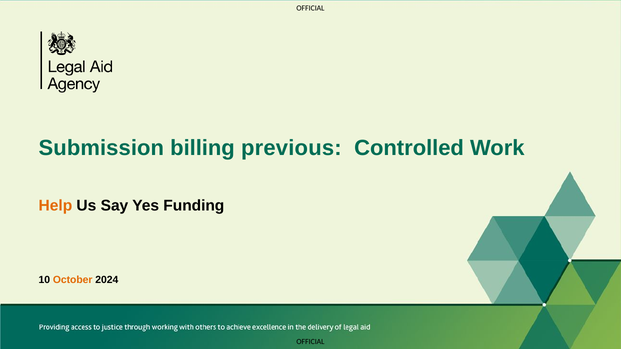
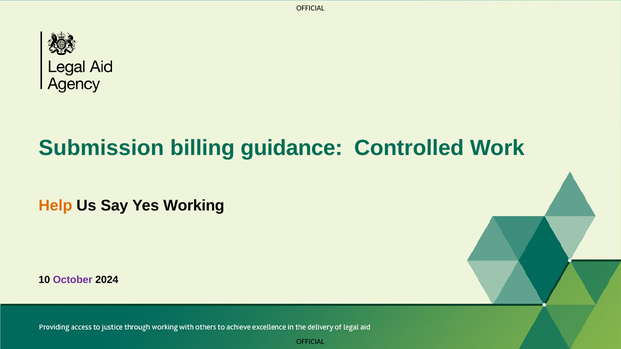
previous: previous -> guidance (292, 148)
Funding: Funding -> Working (194, 206)
October colour: orange -> purple (73, 280)
